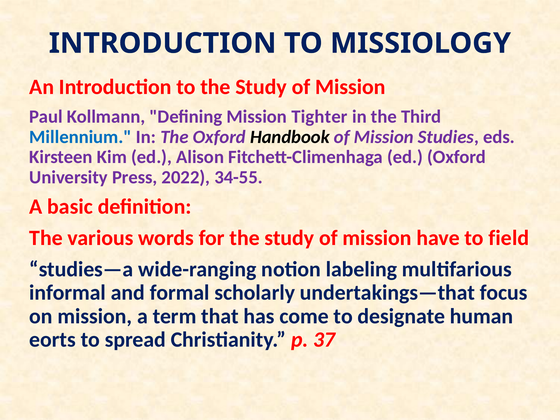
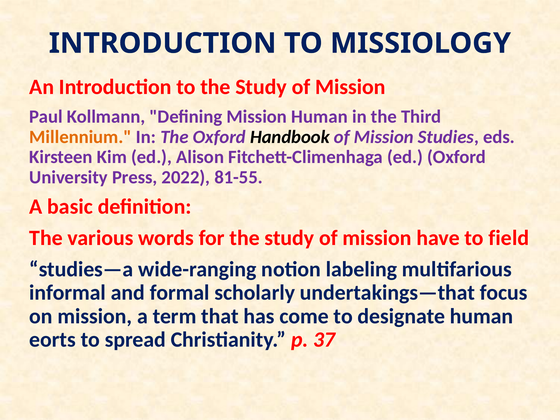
Mission Tighter: Tighter -> Human (320, 117)
Millennium colour: blue -> orange (80, 137)
34-55: 34-55 -> 81-55 (239, 177)
